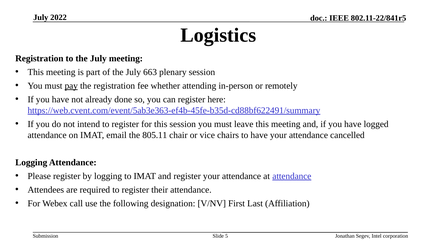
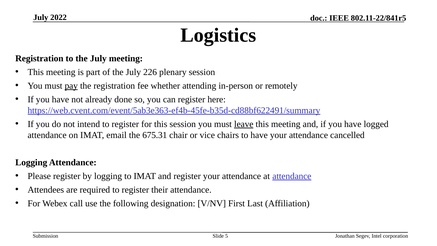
663: 663 -> 226 (150, 72)
leave underline: none -> present (244, 124)
805.11: 805.11 -> 675.31 (155, 135)
